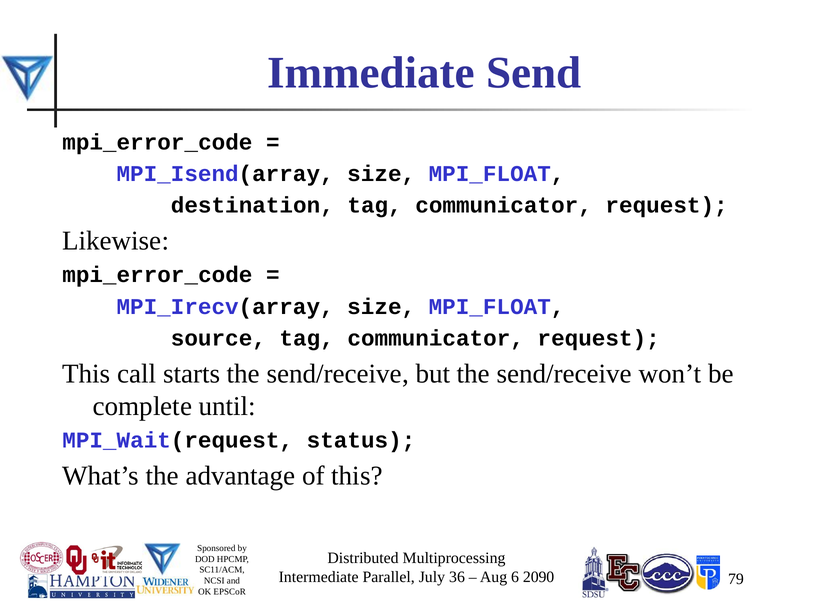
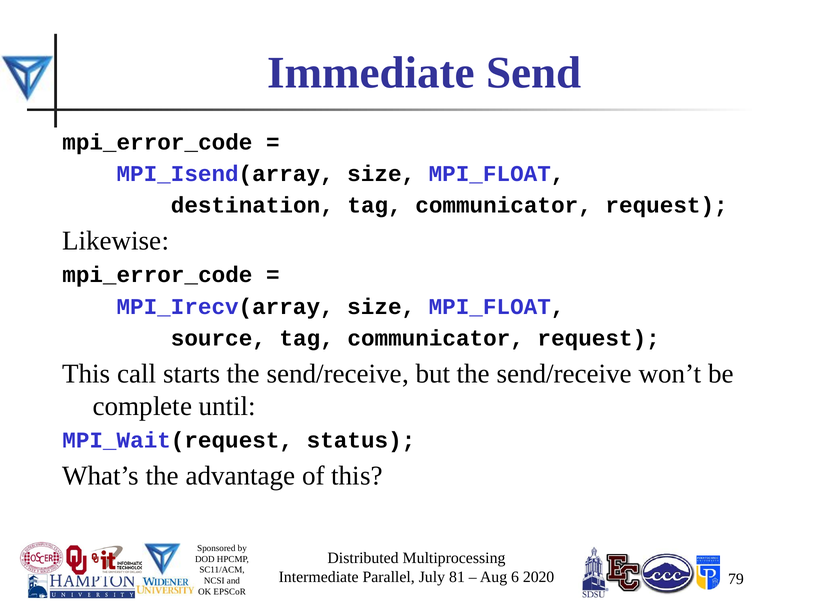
36: 36 -> 81 (457, 577)
2090: 2090 -> 2020 (539, 577)
